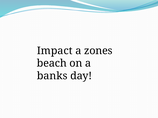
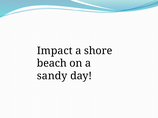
zones: zones -> shore (98, 51)
banks: banks -> sandy (52, 76)
